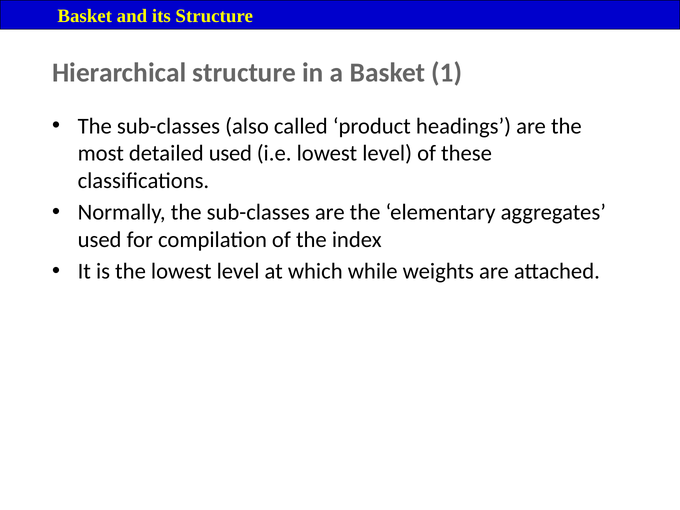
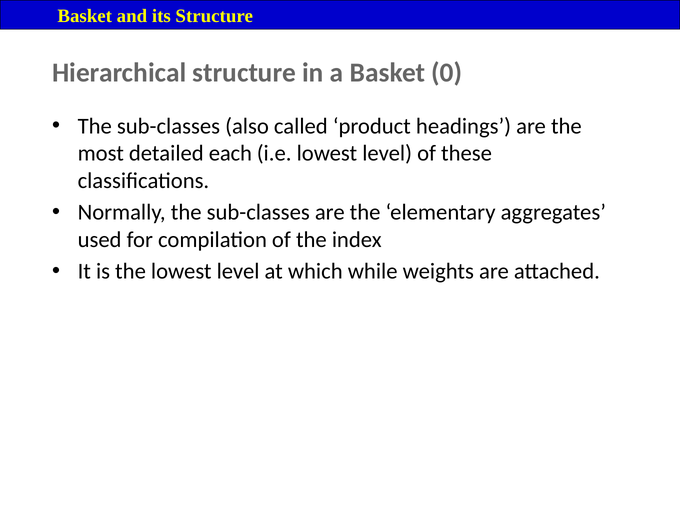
1: 1 -> 0 (447, 73)
detailed used: used -> each (230, 153)
